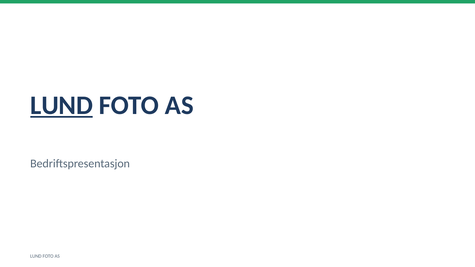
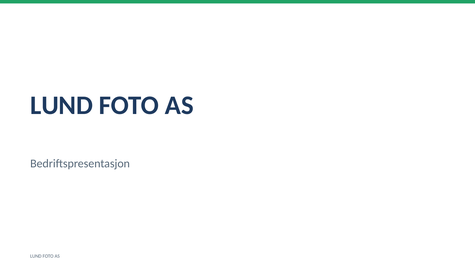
LUND underline: present -> none (62, 105)
